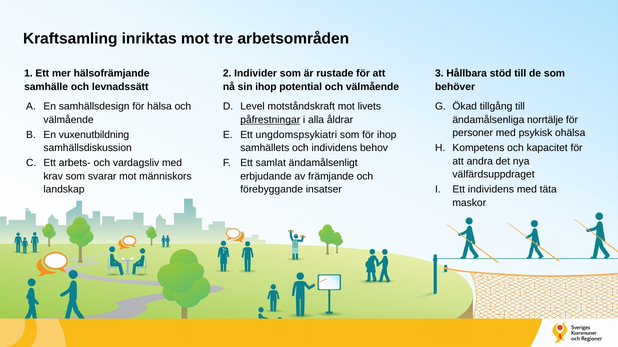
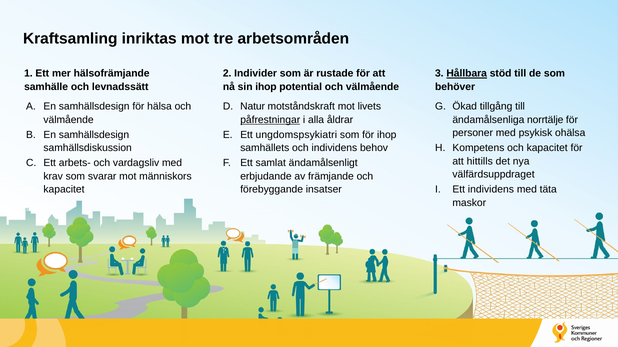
Hållbara underline: none -> present (467, 74)
Level: Level -> Natur (253, 107)
vuxenutbildning: vuxenutbildning -> samhällsdesign (94, 135)
andra: andra -> hittills (480, 161)
landskap: landskap -> kapacitet (64, 190)
